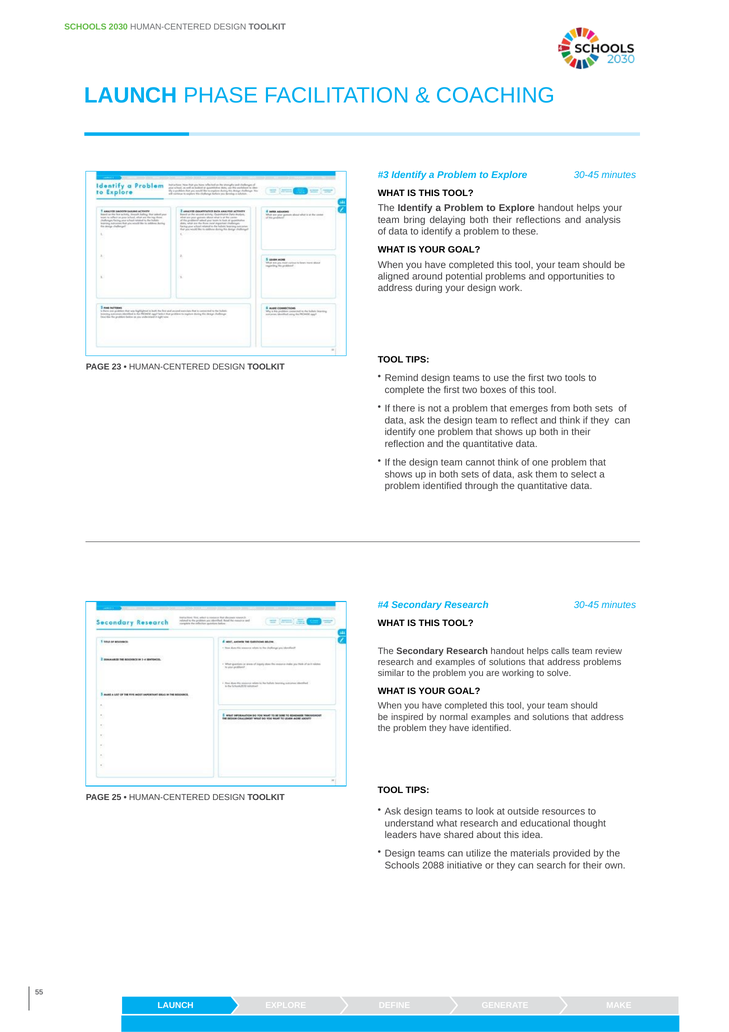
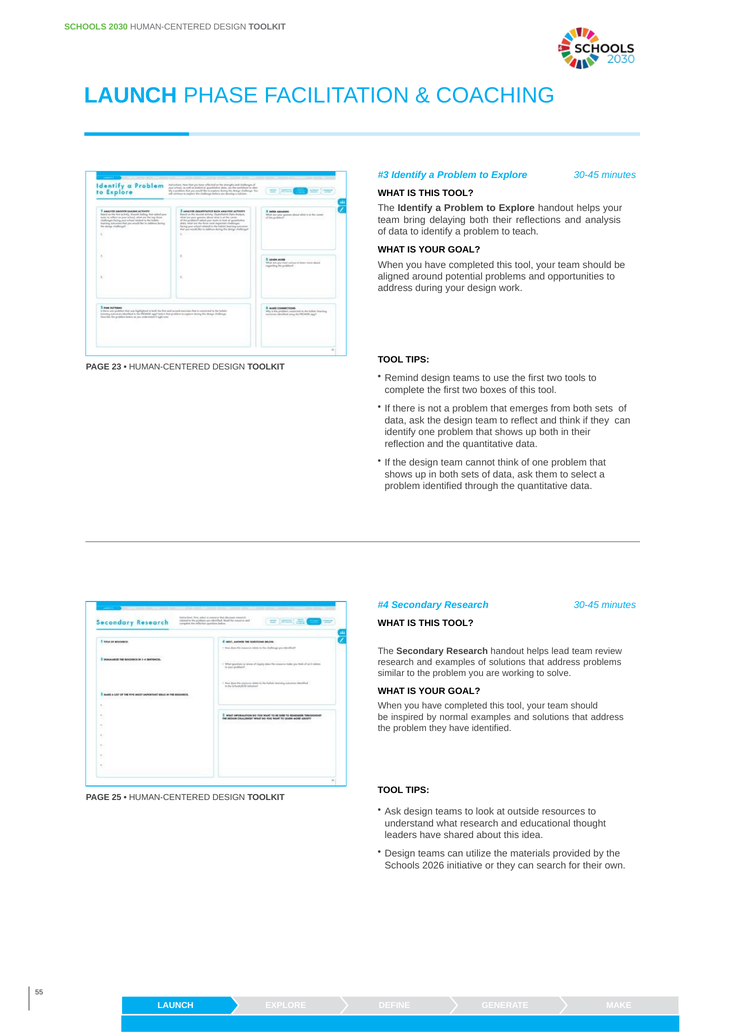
these: these -> teach (525, 231)
calls: calls -> lead (560, 651)
2088: 2088 -> 2026 (433, 865)
